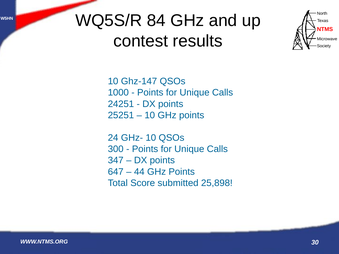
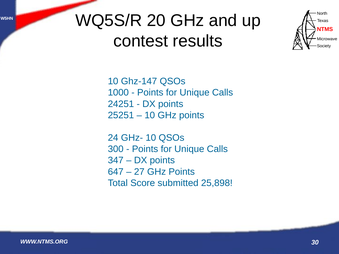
84: 84 -> 20 (156, 21)
44: 44 -> 27 (139, 172)
